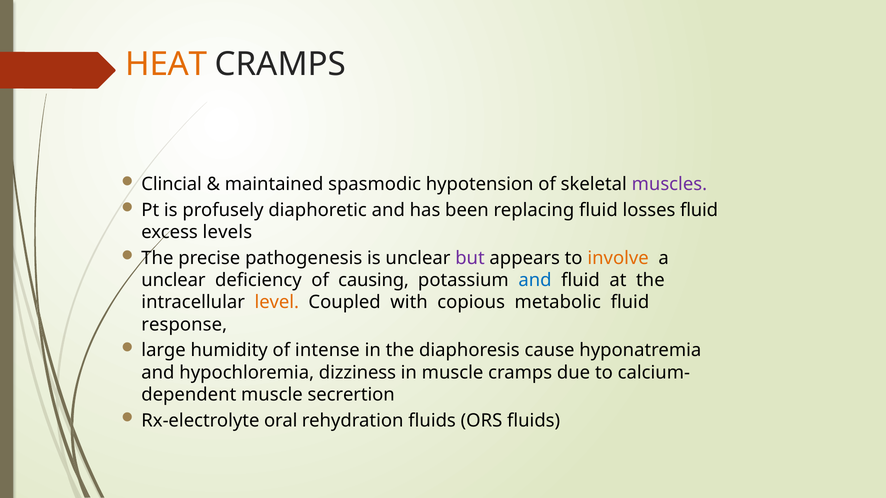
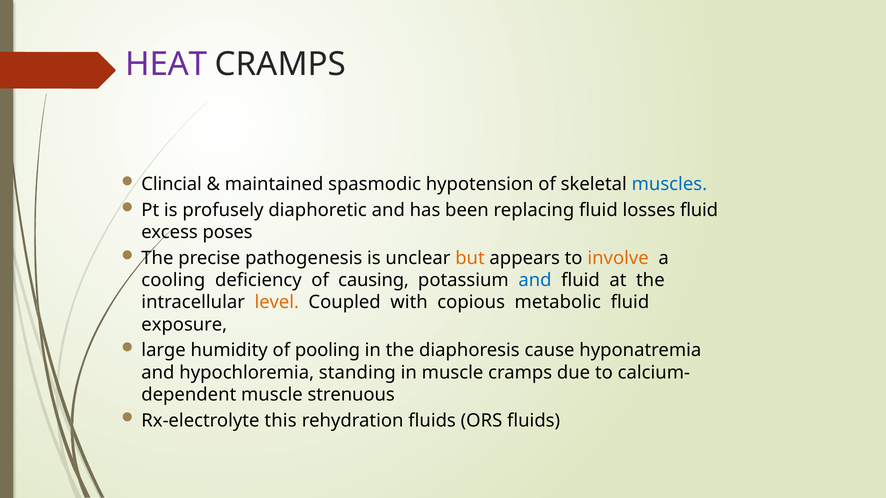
HEAT colour: orange -> purple (166, 64)
muscles colour: purple -> blue (669, 184)
levels: levels -> poses (228, 232)
but colour: purple -> orange (470, 258)
unclear: unclear -> cooling (173, 280)
response: response -> exposure (184, 325)
intense: intense -> pooling (328, 351)
dizziness: dizziness -> standing (357, 373)
secrertion: secrertion -> strenuous (351, 395)
oral: oral -> this (281, 421)
